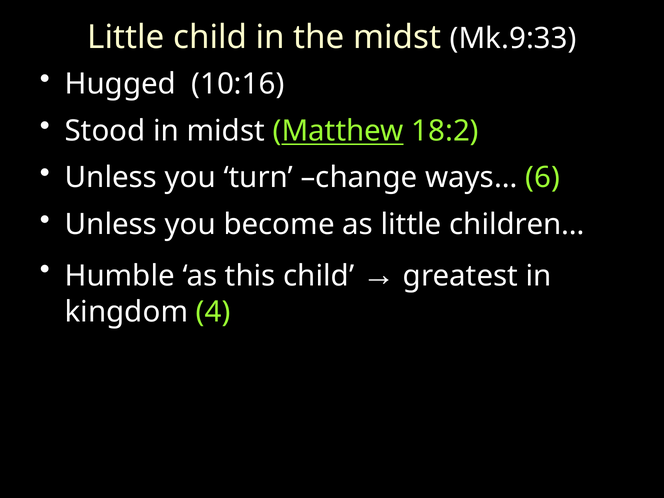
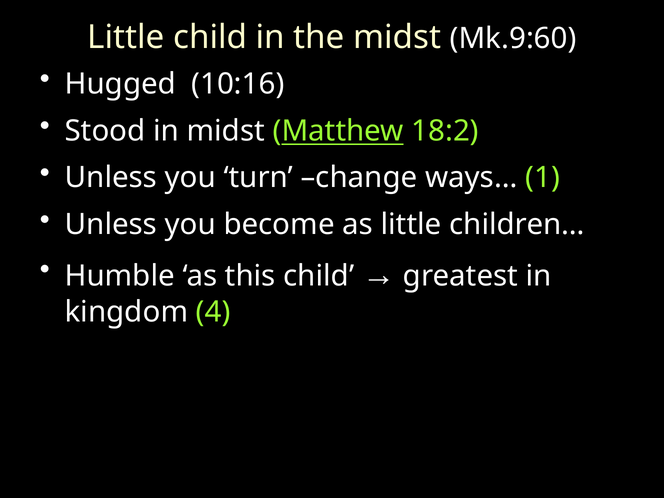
Mk.9:33: Mk.9:33 -> Mk.9:60 (513, 38)
6: 6 -> 1 (543, 178)
